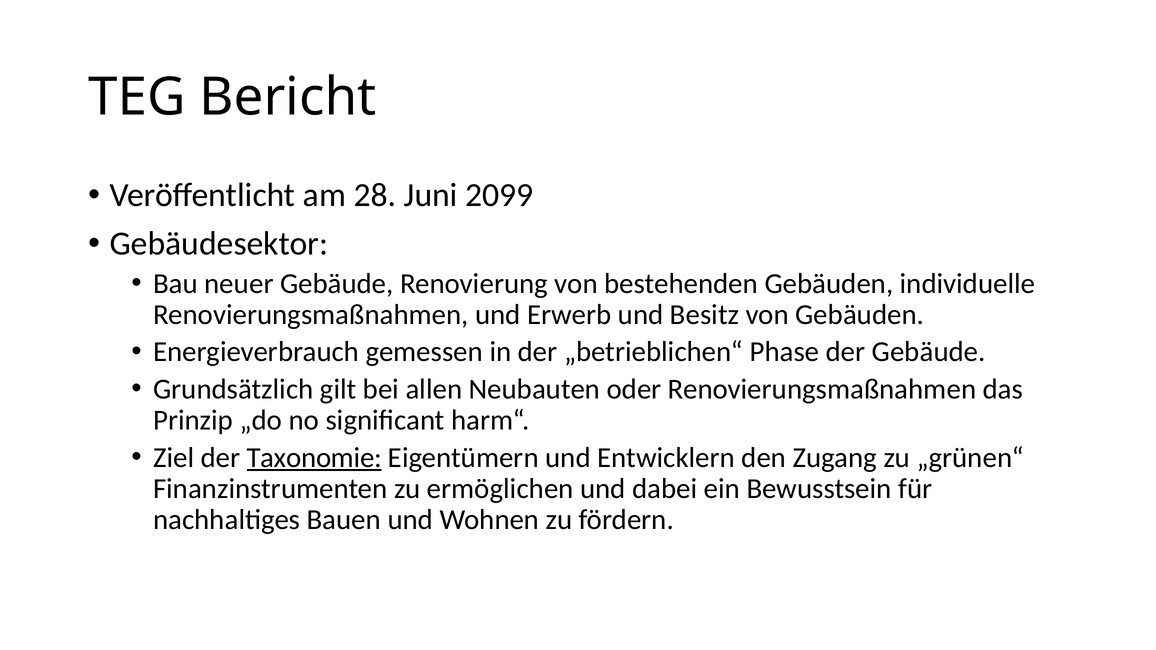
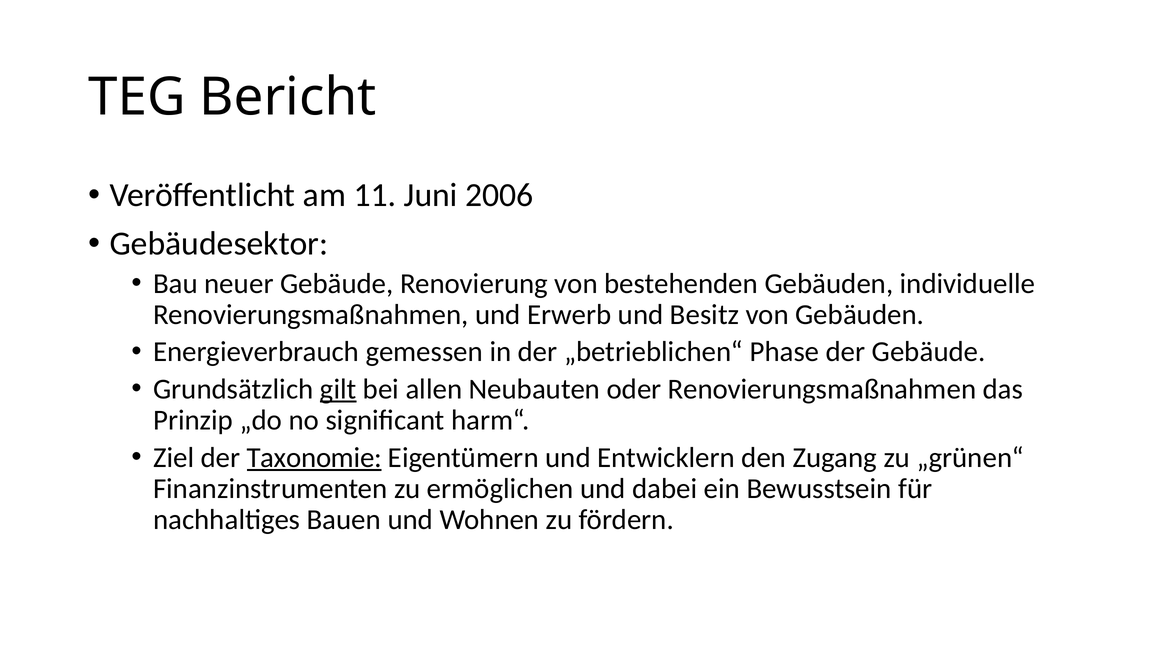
28: 28 -> 11 (375, 195)
2099: 2099 -> 2006 (499, 195)
gilt underline: none -> present (338, 389)
